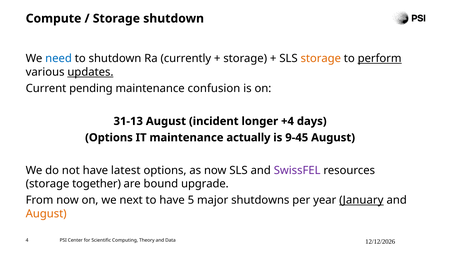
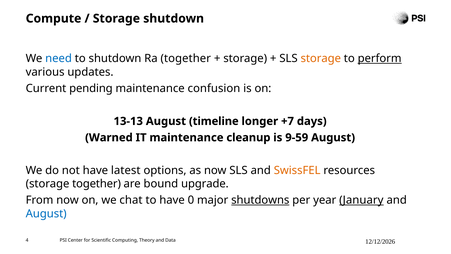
Ra currently: currently -> together (186, 58)
updates underline: present -> none (90, 72)
31-13: 31-13 -> 13-13 (128, 121)
incident: incident -> timeline (214, 121)
+4: +4 -> +7 (287, 121)
Options: Options -> Warned (109, 137)
actually: actually -> cleanup (248, 137)
9-45: 9-45 -> 9-59 (297, 137)
SwissFEL colour: purple -> orange (297, 170)
next: next -> chat (131, 200)
5: 5 -> 0 (191, 200)
shutdowns underline: none -> present (260, 200)
August colour: orange -> blue (46, 214)
